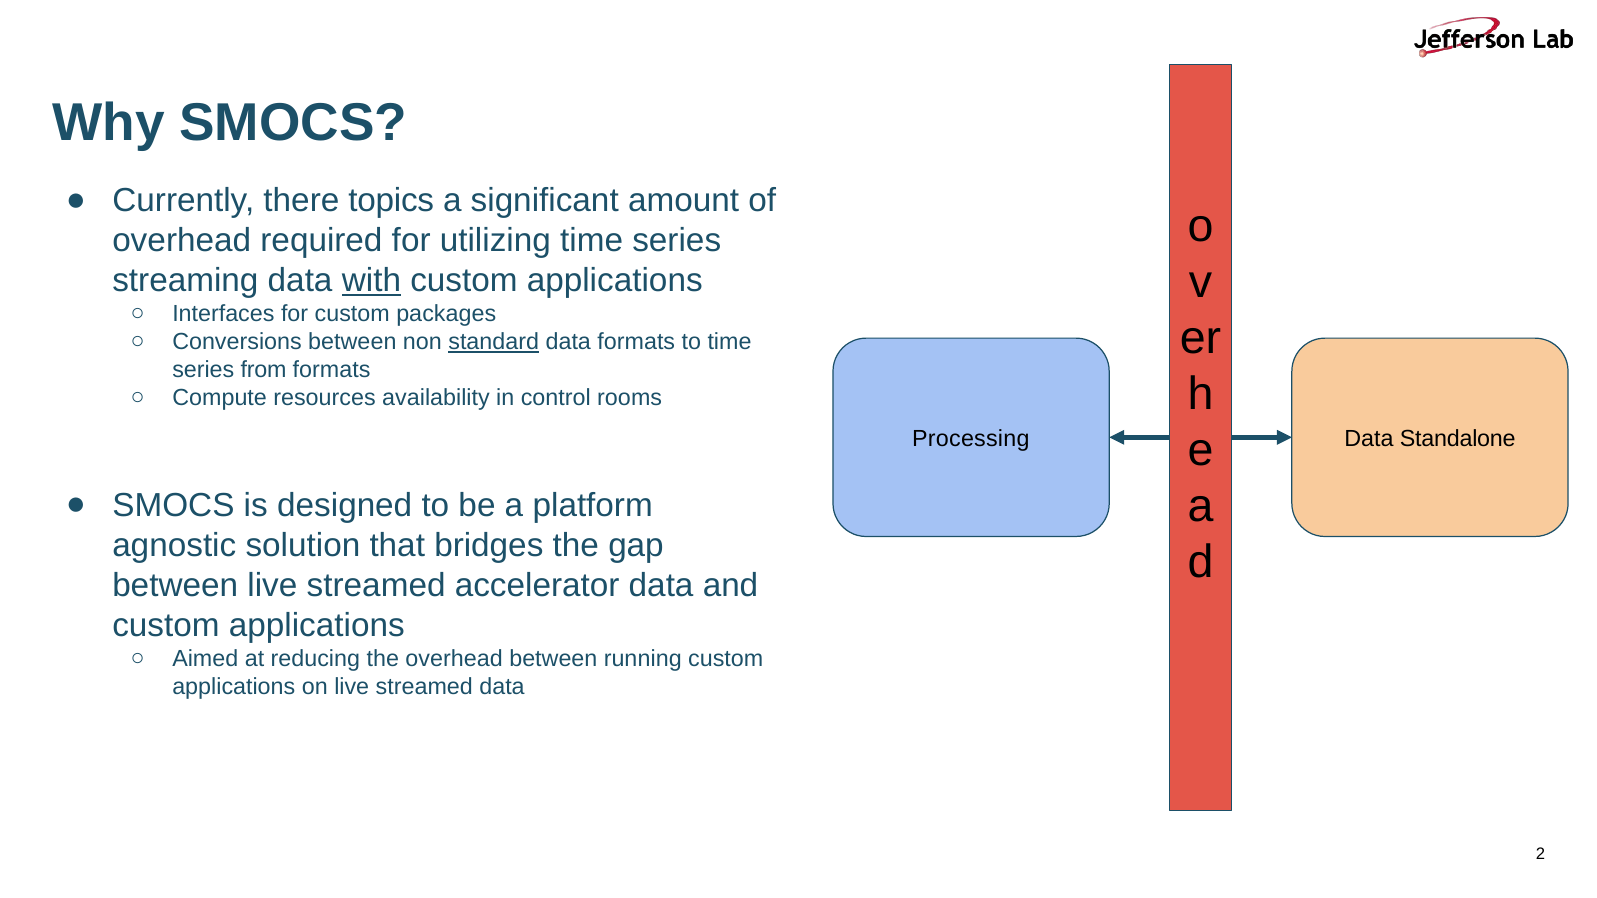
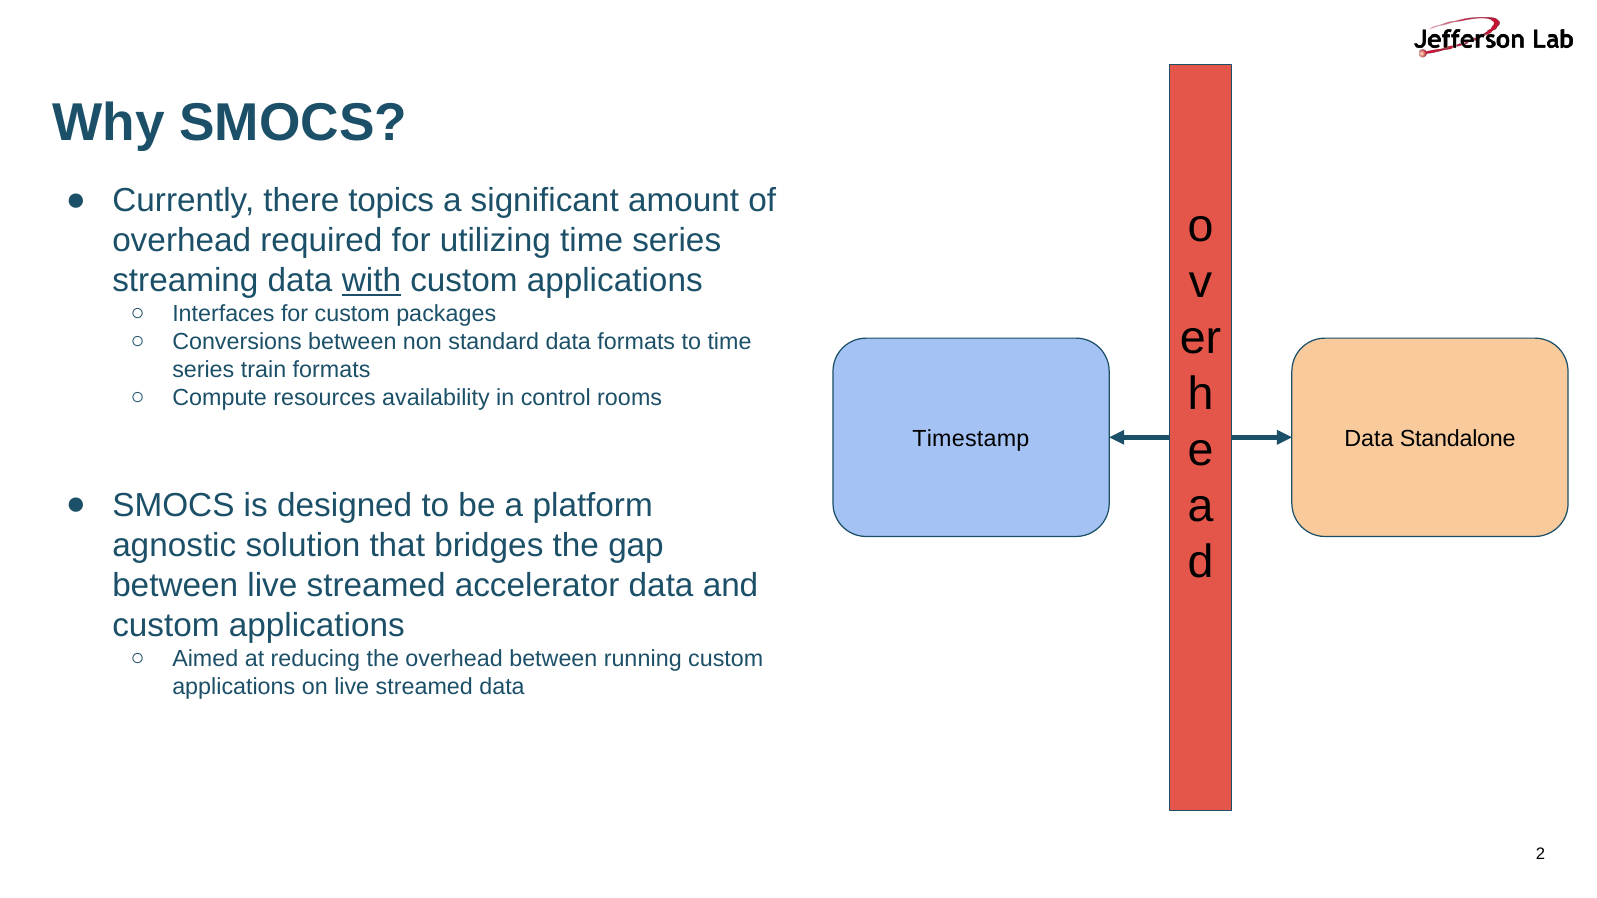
standard underline: present -> none (494, 342)
from: from -> train (264, 370)
Processing: Processing -> Timestamp (971, 439)
